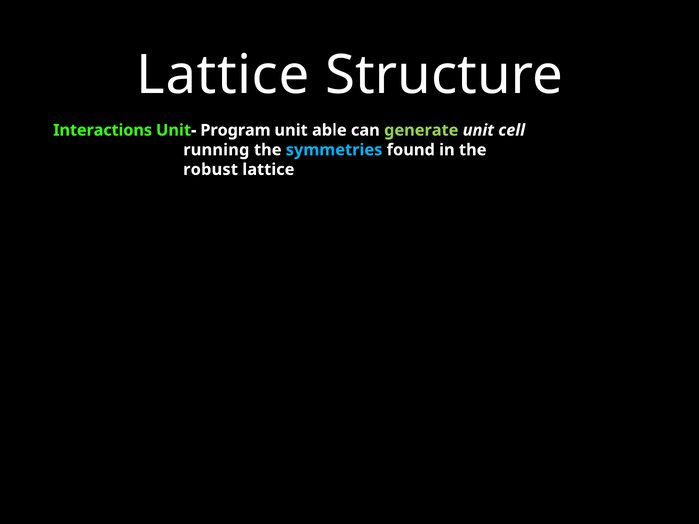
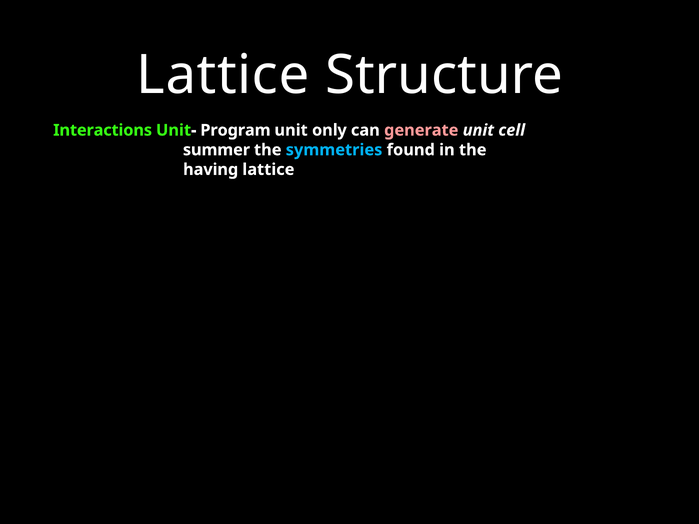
able: able -> only (329, 130)
generate colour: light green -> pink (421, 130)
running: running -> summer (216, 150)
robust: robust -> having (211, 170)
